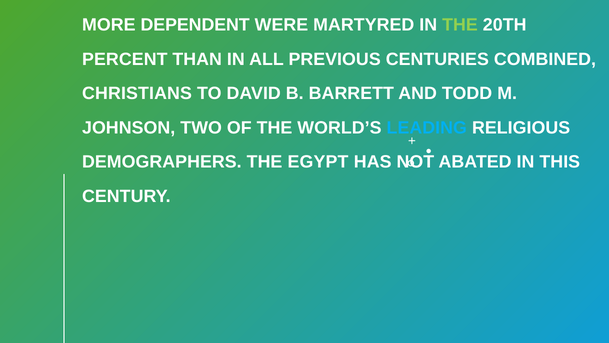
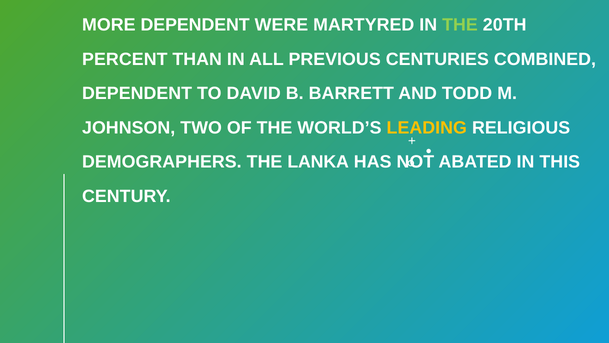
CHRISTIANS: CHRISTIANS -> DEPENDENT (137, 93)
LEADING colour: light blue -> yellow (427, 128)
EGYPT: EGYPT -> LANKA (318, 162)
